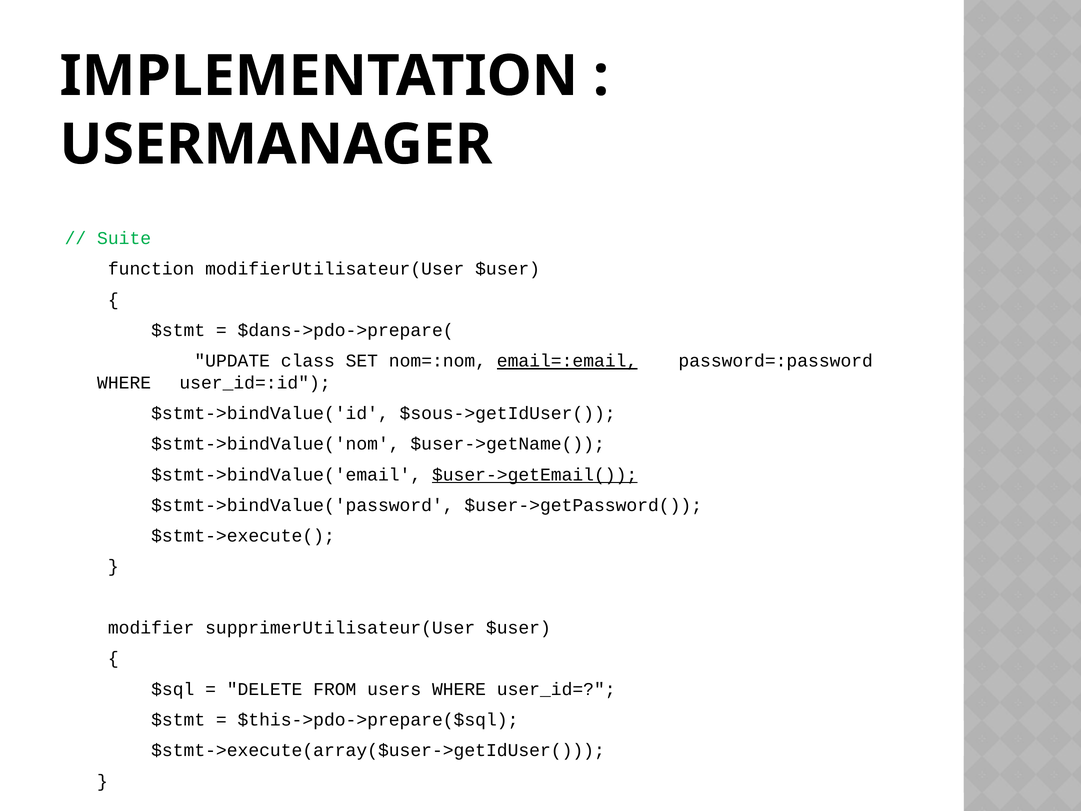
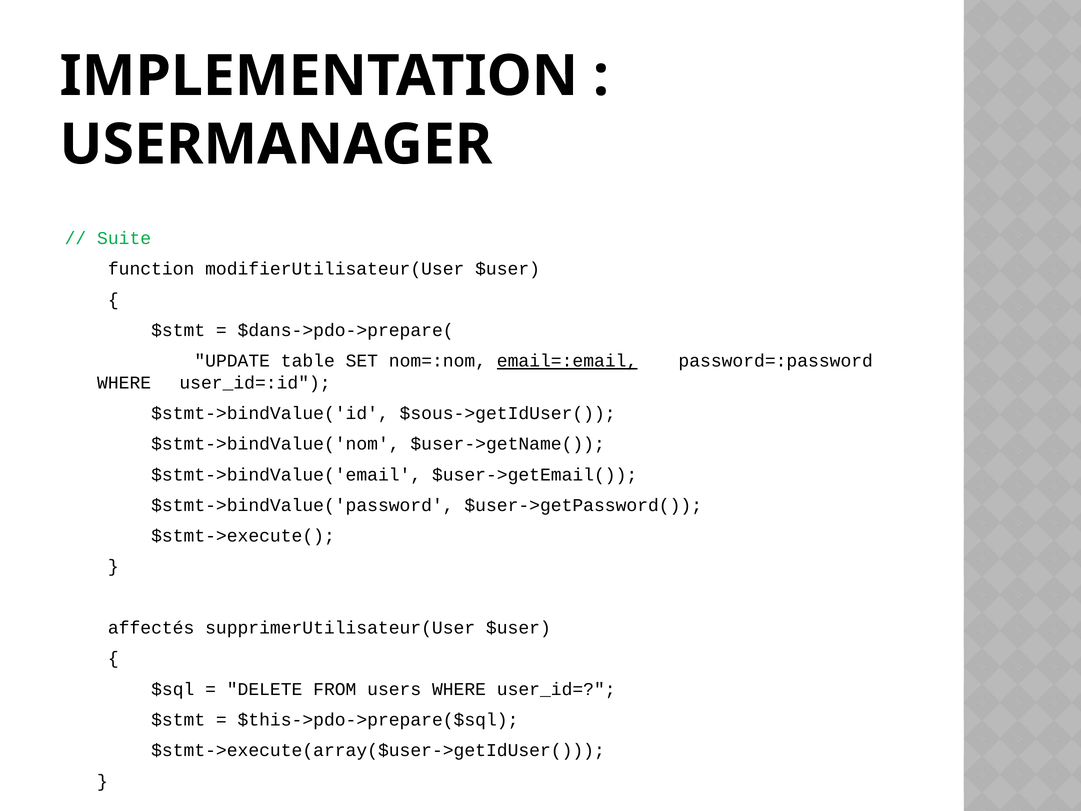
class: class -> table (308, 361)
$user->getEmail( underline: present -> none (535, 474)
modifier: modifier -> affectés (151, 628)
